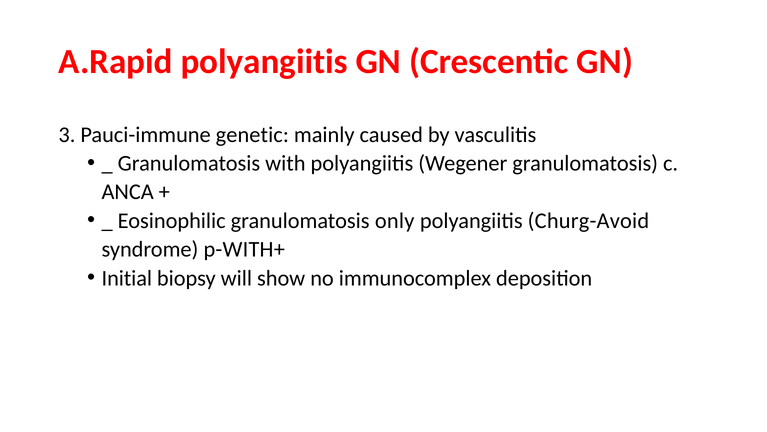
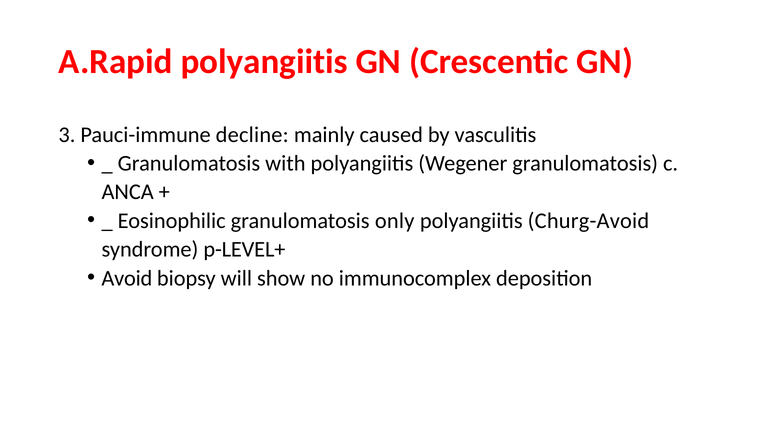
genetic: genetic -> decline (252, 135)
p-WITH+: p-WITH+ -> p-LEVEL+ (244, 249)
Initial: Initial -> Avoid (127, 278)
